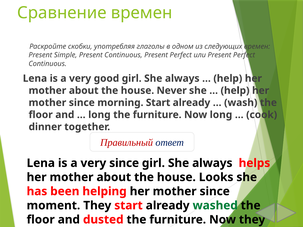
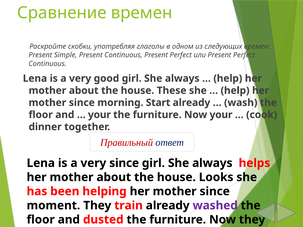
Never: Never -> These (172, 91)
long: long -> your (99, 115)
Now long: long -> your (221, 115)
They start: start -> train (129, 206)
washed colour: green -> purple (215, 206)
